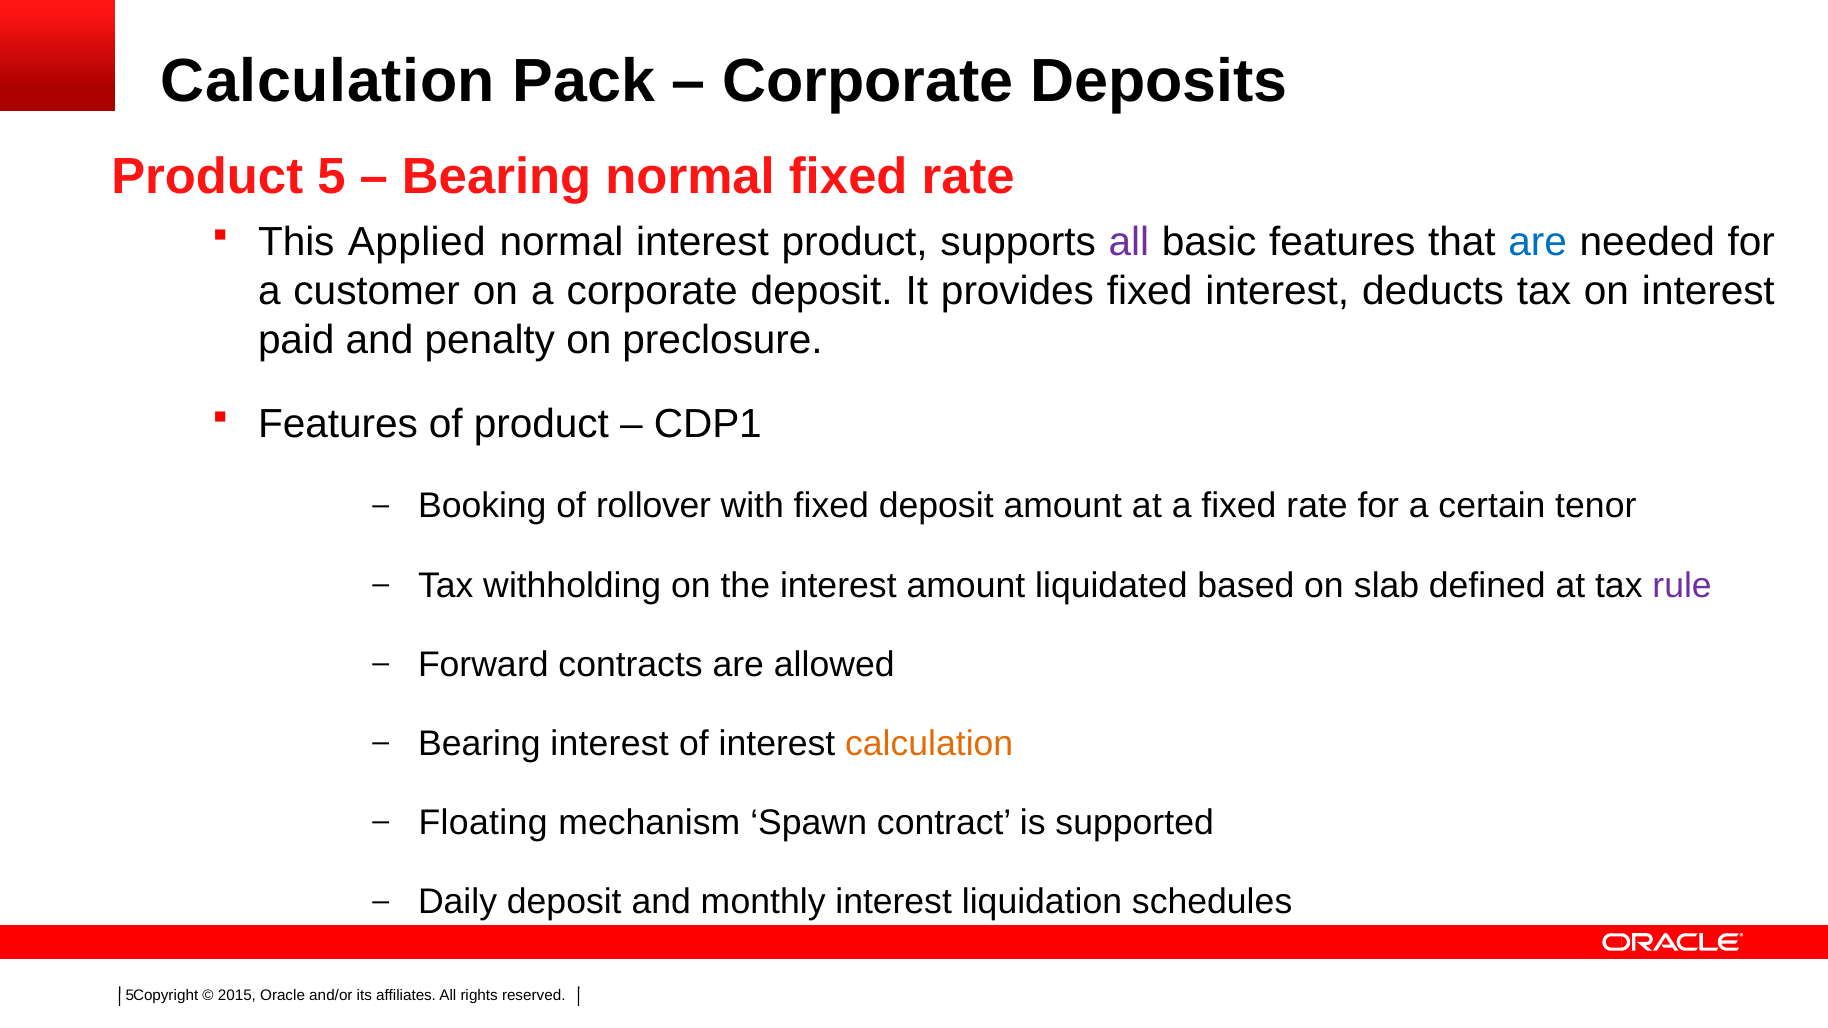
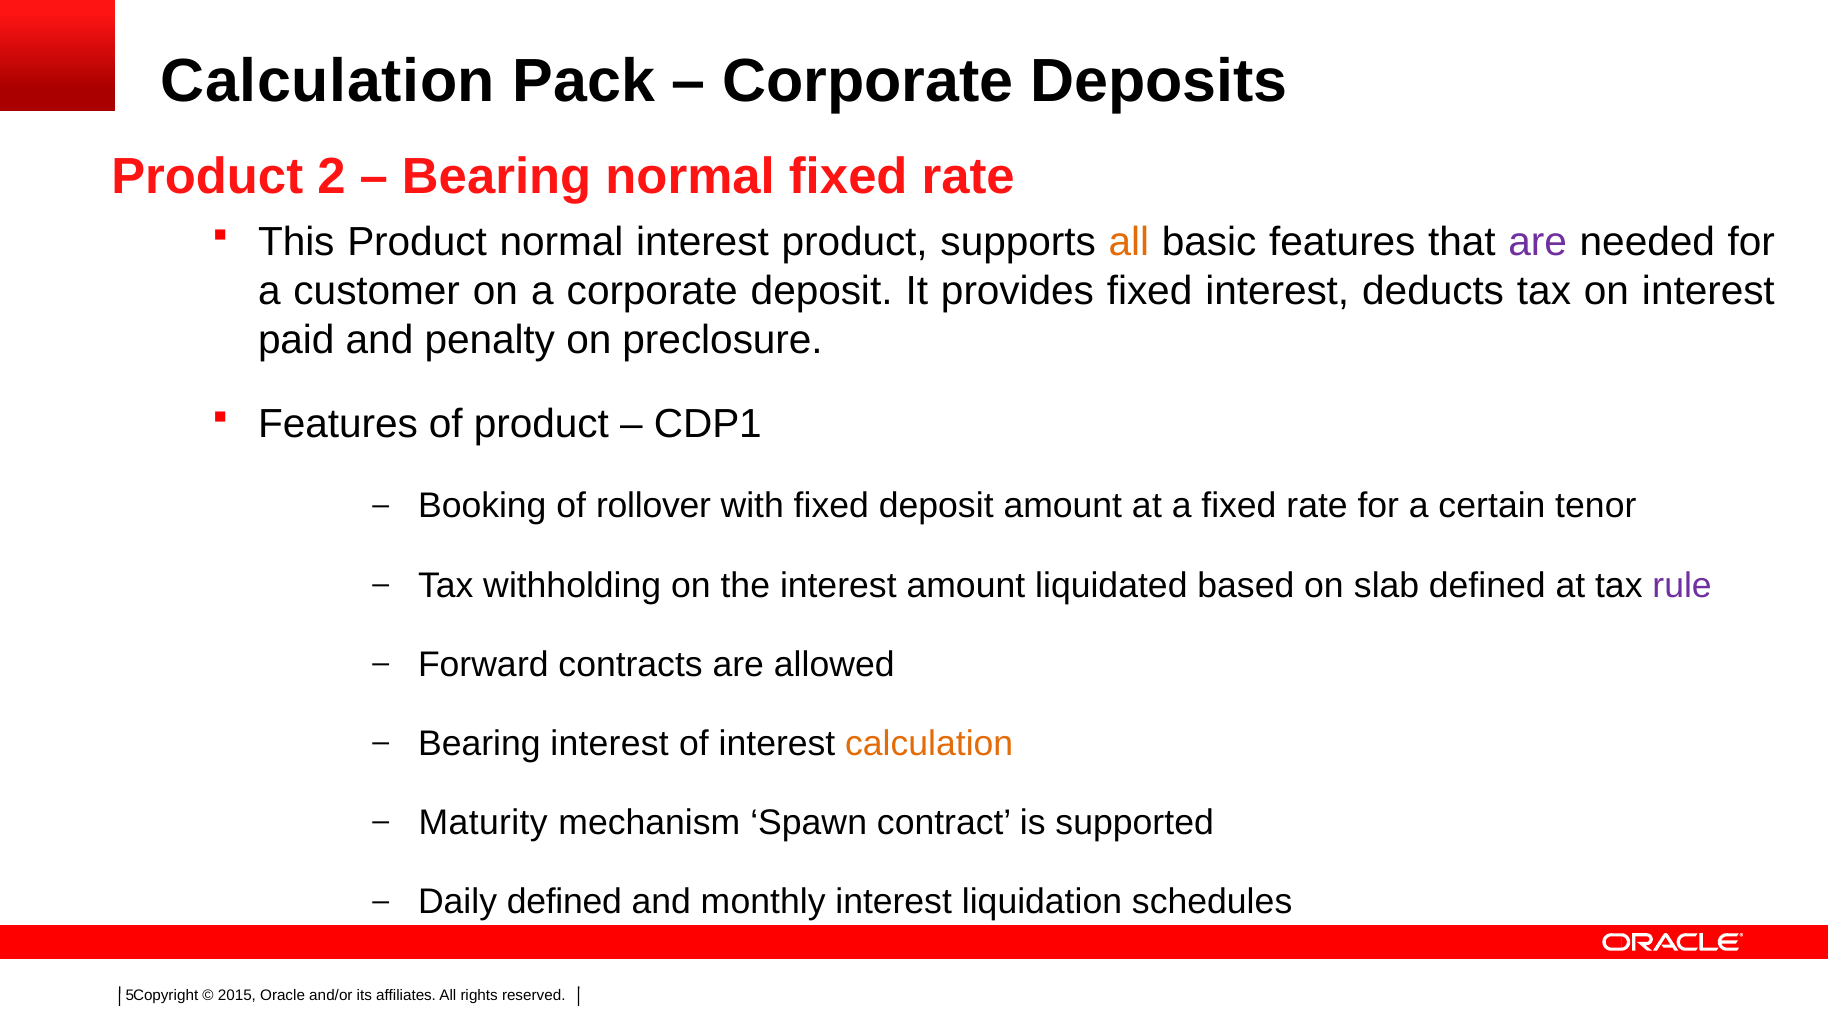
Product 5: 5 -> 2 (331, 177)
This Applied: Applied -> Product (417, 243)
all colour: purple -> orange (1129, 243)
are colour: blue -> purple (1538, 243)
Floating: Floating -> Maturity (483, 823)
Daily deposit: deposit -> defined (564, 902)
